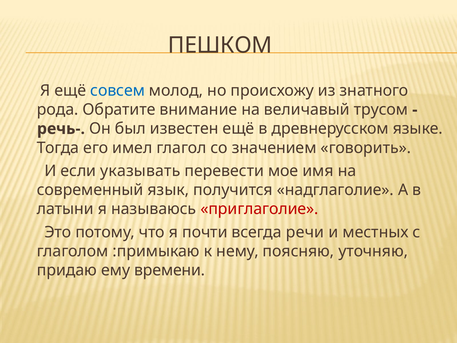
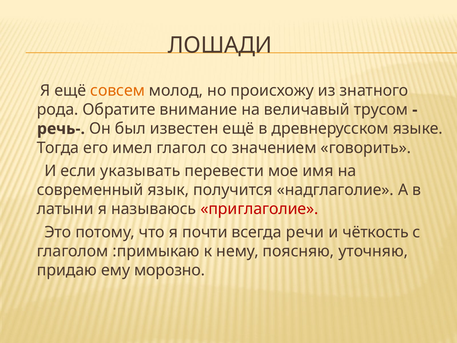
ПЕШКОМ: ПЕШКОМ -> ЛОШАДИ (220, 45)
совсем colour: blue -> orange (118, 91)
местных: местных -> чёткость (376, 232)
времени: времени -> морозно (170, 270)
